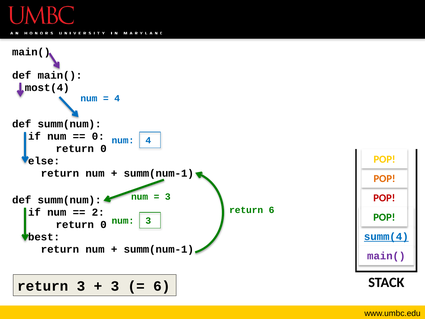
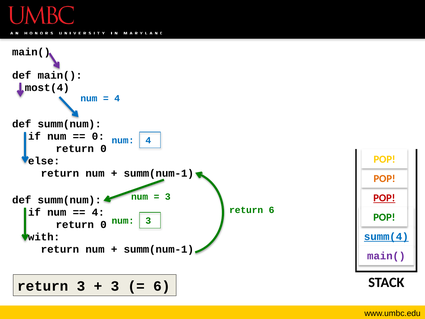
POP underline: none -> present (384, 198)
2: 2 -> 4 (98, 212)
best: best -> with (44, 237)
